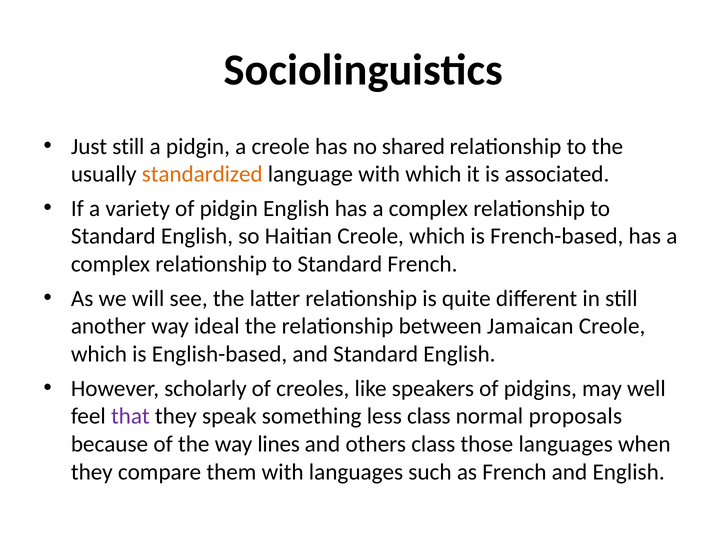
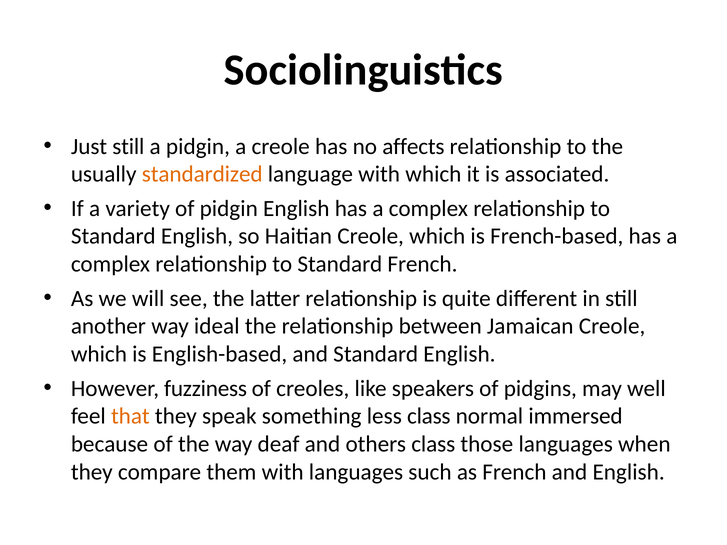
shared: shared -> affects (413, 146)
scholarly: scholarly -> fuzziness (206, 389)
that colour: purple -> orange (130, 416)
proposals: proposals -> immersed (576, 416)
lines: lines -> deaf (279, 444)
